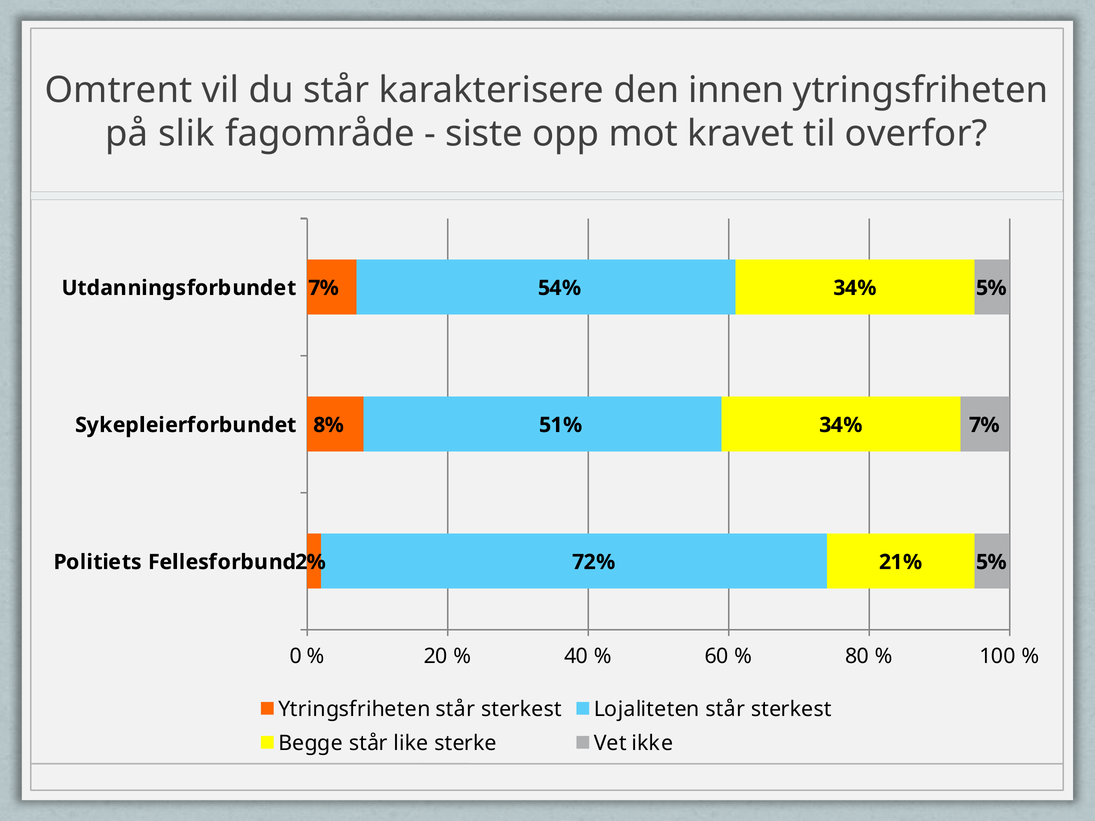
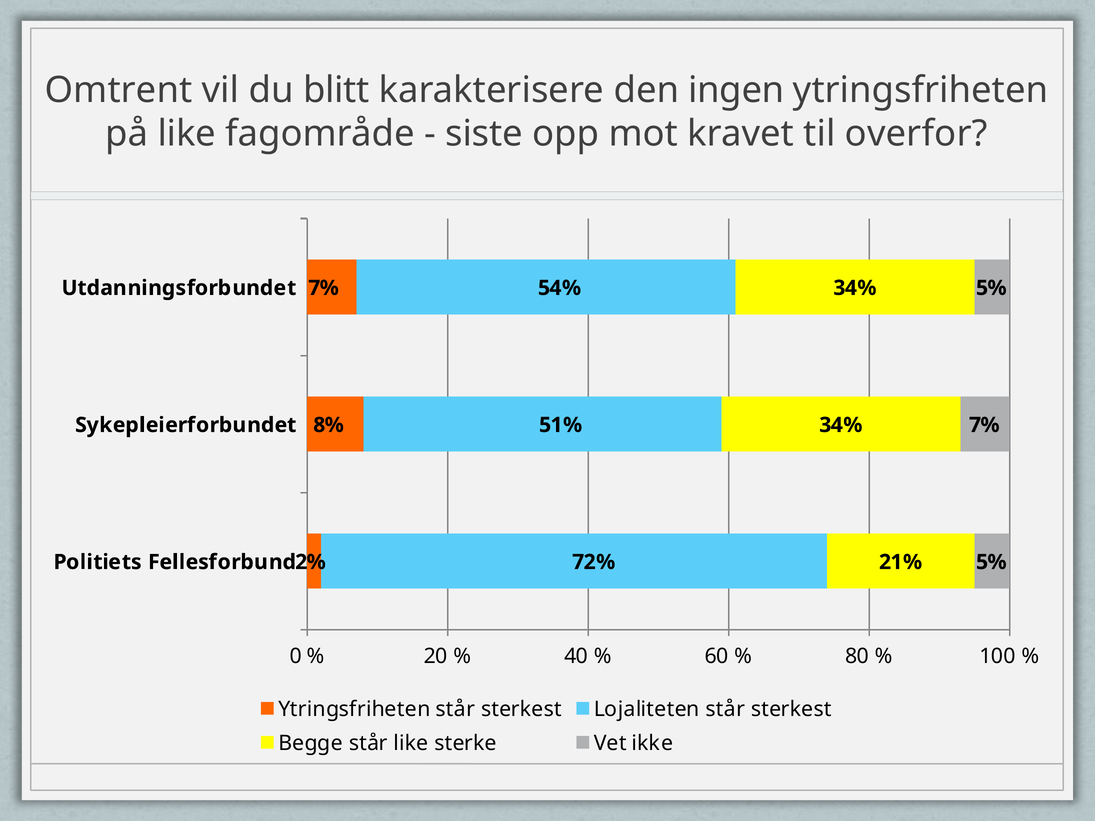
du står: står -> blitt (336, 90)
innen: innen -> ingen (736, 90)
på slik: slik -> like (187, 134)
